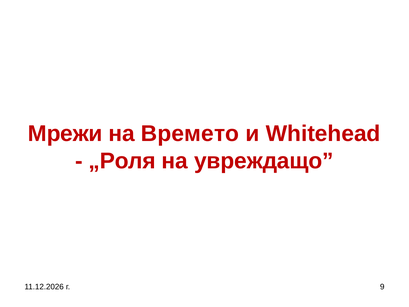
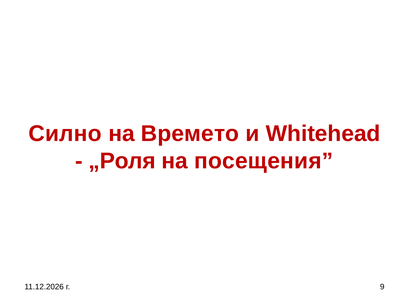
Мрежи: Мрежи -> Силно (65, 134)
увреждащо: увреждащо -> посещения (264, 161)
